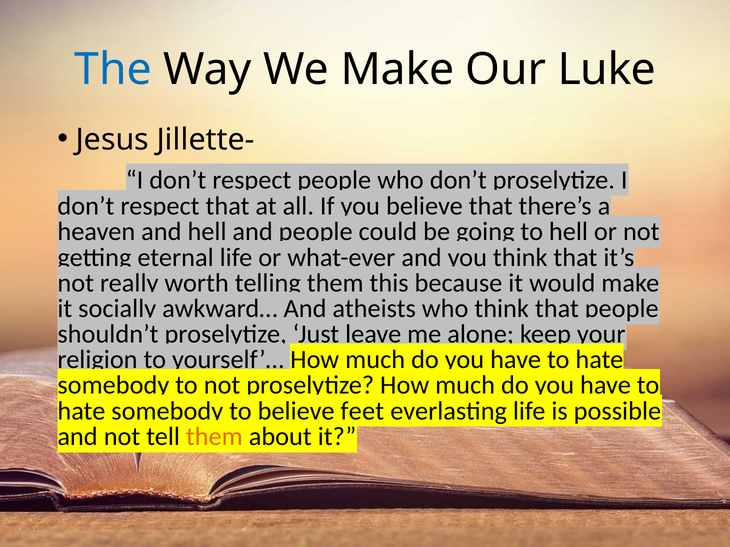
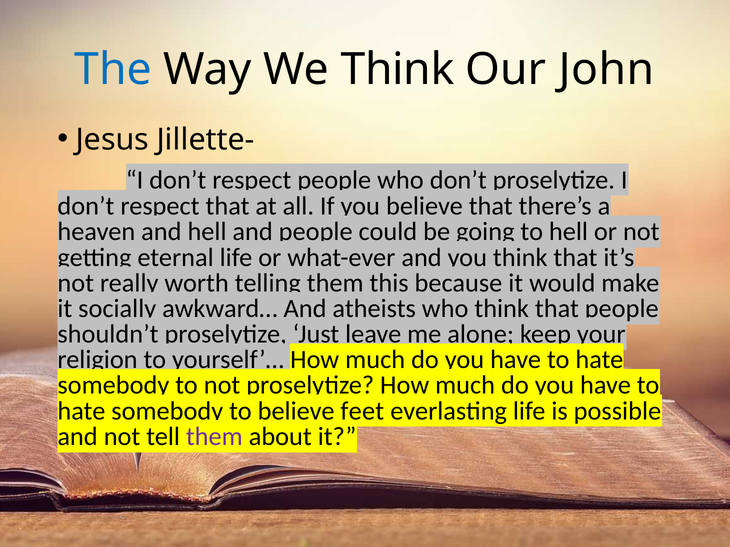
We Make: Make -> Think (398, 69)
Luke: Luke -> John (606, 69)
them colour: orange -> purple (214, 437)
